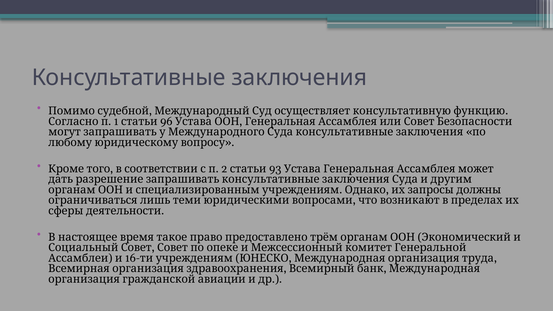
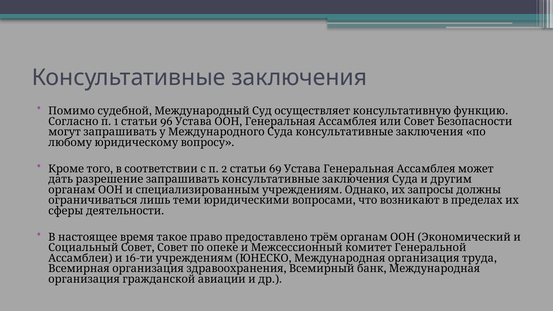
93: 93 -> 69 (275, 169)
